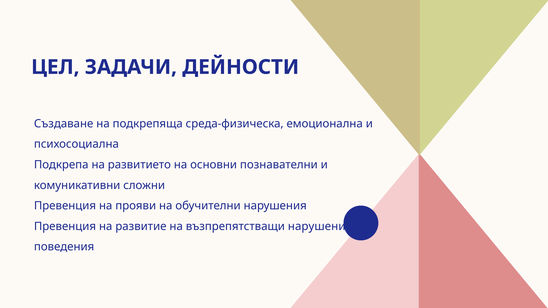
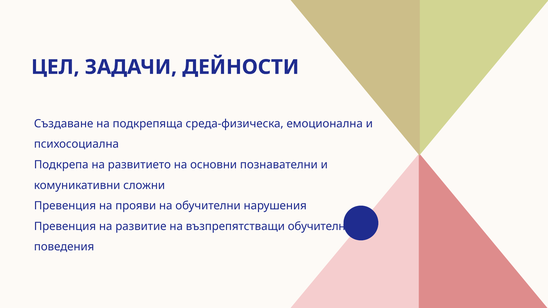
възпрепятстващи нарушения: нарушения -> обучителни (320, 227)
